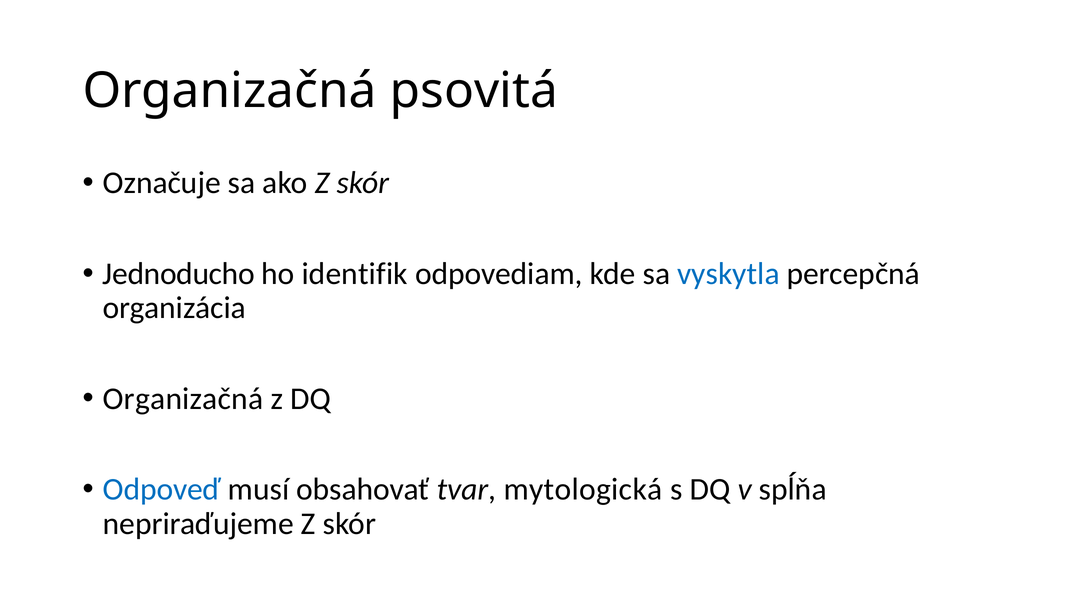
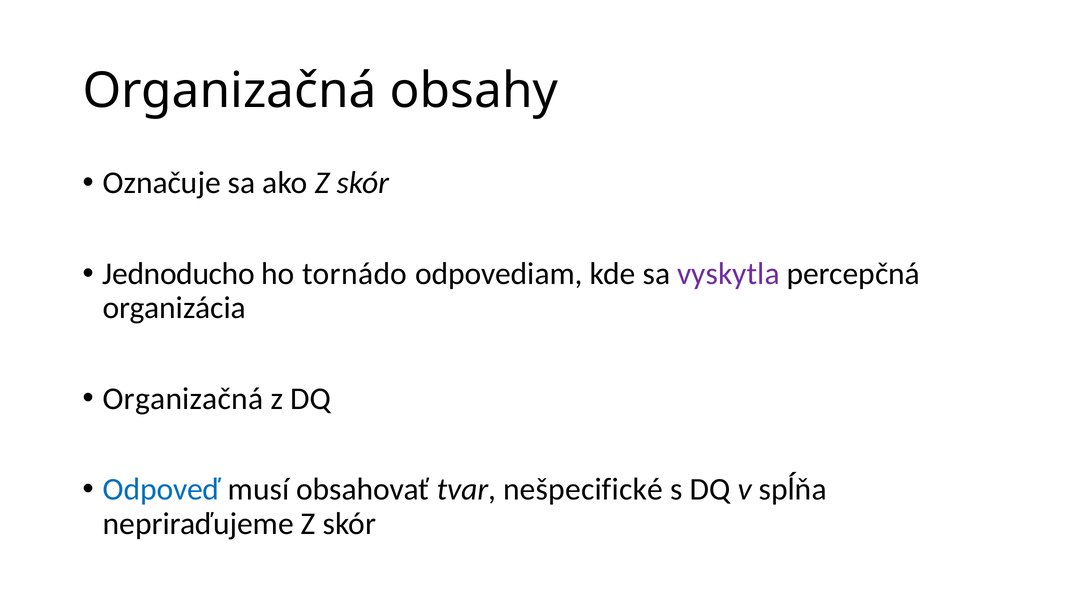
psovitá: psovitá -> obsahy (474, 91)
identifik: identifik -> tornádo (355, 274)
vyskytla colour: blue -> purple (728, 274)
mytologická: mytologická -> nešpecifické (583, 490)
